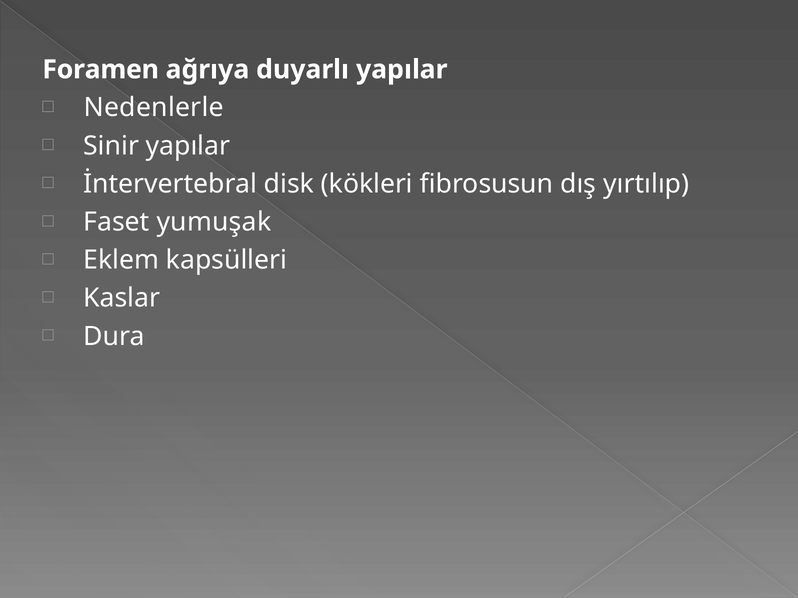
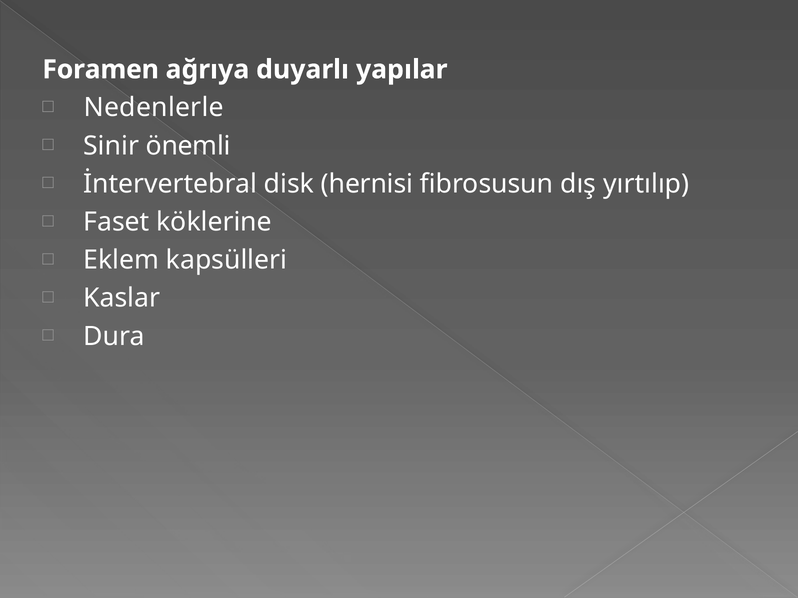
Sinir yapılar: yapılar -> önemli (188, 146)
kökleri: kökleri -> hernisi (367, 184)
yumuşak: yumuşak -> köklerine (214, 222)
